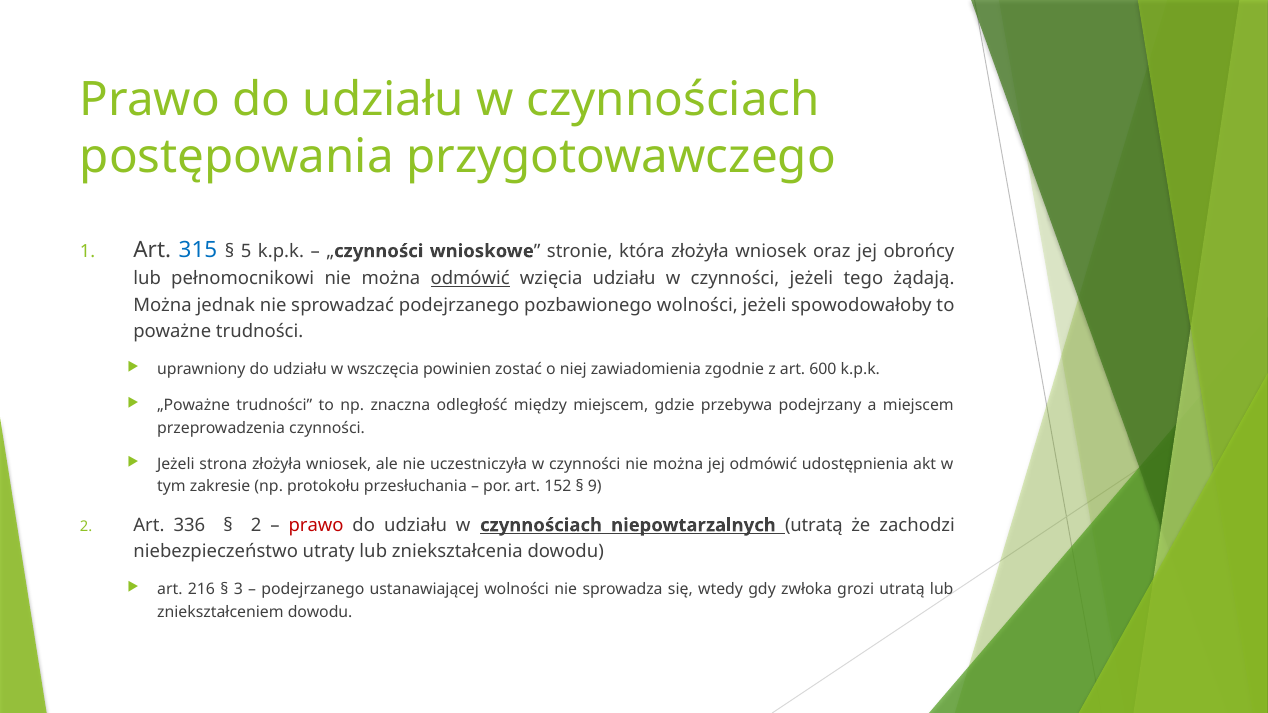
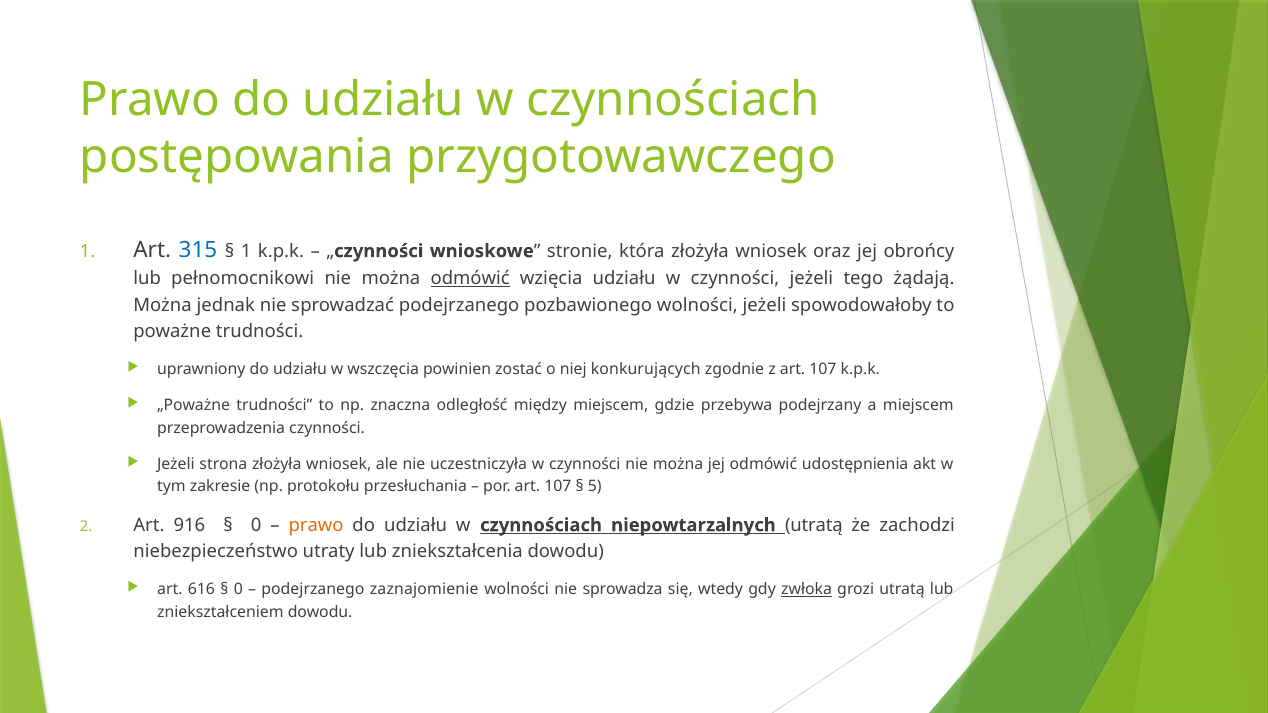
5: 5 -> 1 (246, 251)
zawiadomienia: zawiadomienia -> konkurujących (646, 369)
z art 600: 600 -> 107 (823, 369)
por art 152: 152 -> 107 (558, 487)
9: 9 -> 5 (595, 487)
336: 336 -> 916 (189, 525)
2: 2 -> 0 (256, 525)
prawo colour: red -> orange (316, 525)
216: 216 -> 616 (201, 589)
3: 3 -> 0 (238, 589)
ustanawiającej: ustanawiającej -> zaznajomienie (424, 589)
zwłoka underline: none -> present (807, 589)
